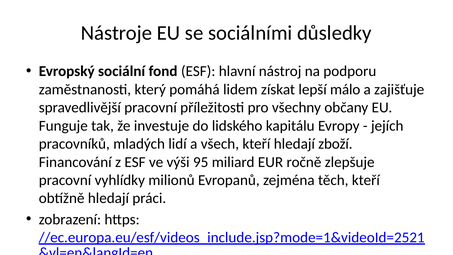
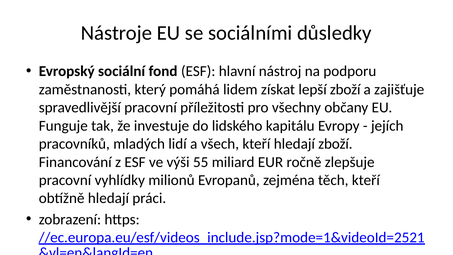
lepší málo: málo -> zboží (345, 89)
95: 95 -> 55 (201, 162)
